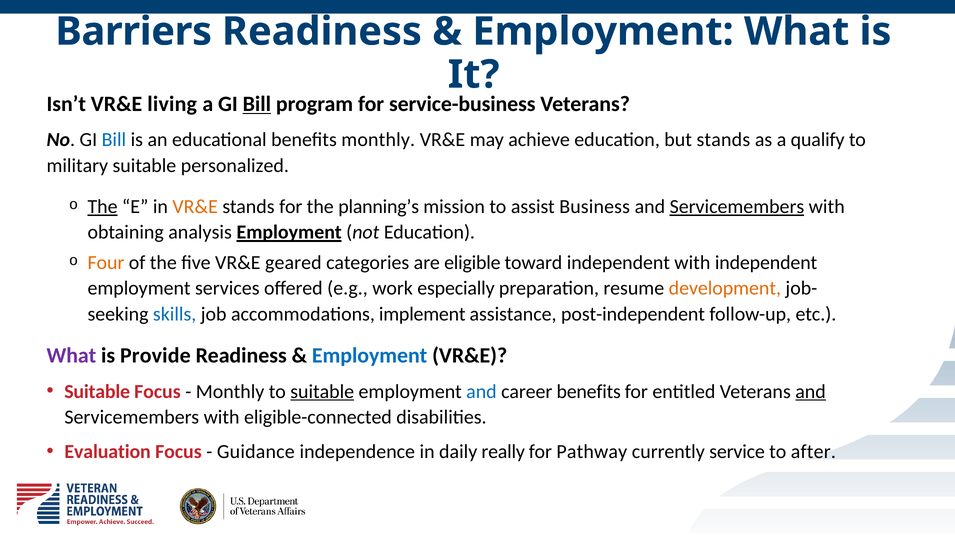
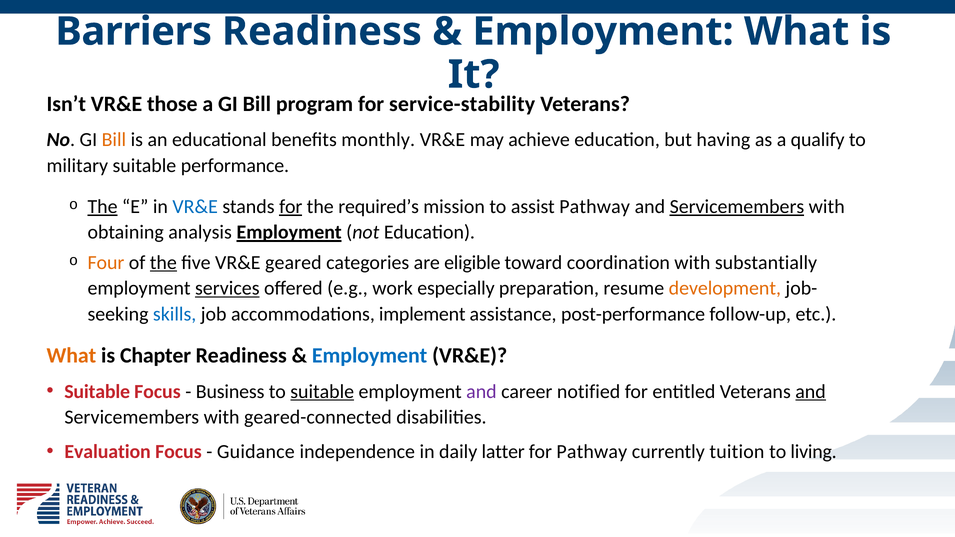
living: living -> those (172, 104)
Bill underline: present -> none (257, 104)
service-business: service-business -> service-stability (462, 104)
Bill colour: blue -> orange (114, 140)
but stands: stands -> having (723, 140)
personalized: personalized -> performance (235, 166)
VR&E colour: orange -> blue (195, 207)
for underline: none -> present (291, 207)
planning’s: planning’s -> required’s (379, 207)
assist Business: Business -> Pathway (595, 207)
the underline: none -> present (163, 263)
toward independent: independent -> coordination (618, 263)
with independent: independent -> substantially (766, 263)
services underline: none -> present (227, 288)
post-independent: post-independent -> post-performance (633, 314)
What colour: purple -> orange (71, 356)
Provide: Provide -> Chapter (156, 356)
Monthly: Monthly -> Business (230, 392)
and colour: blue -> purple (481, 392)
career benefits: benefits -> notified (589, 392)
eligible-connected: eligible-connected -> geared-connected (318, 417)
really: really -> latter (503, 452)
service: service -> tuition (737, 452)
after: after -> living (814, 452)
